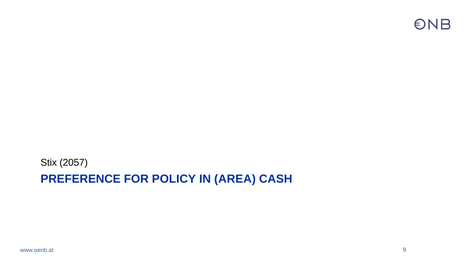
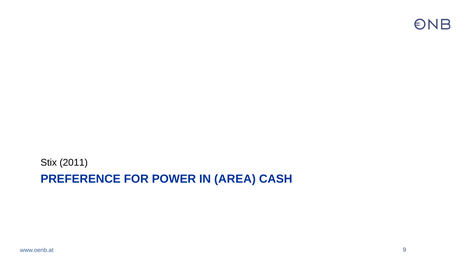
2057: 2057 -> 2011 (74, 163)
POLICY: POLICY -> POWER (174, 179)
